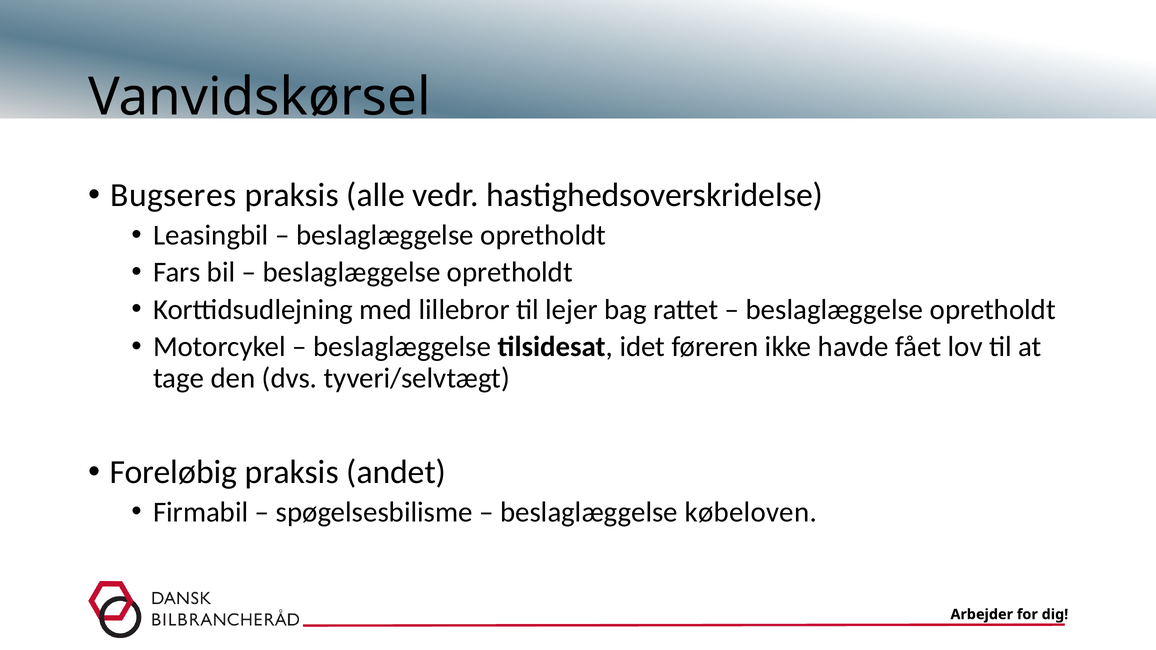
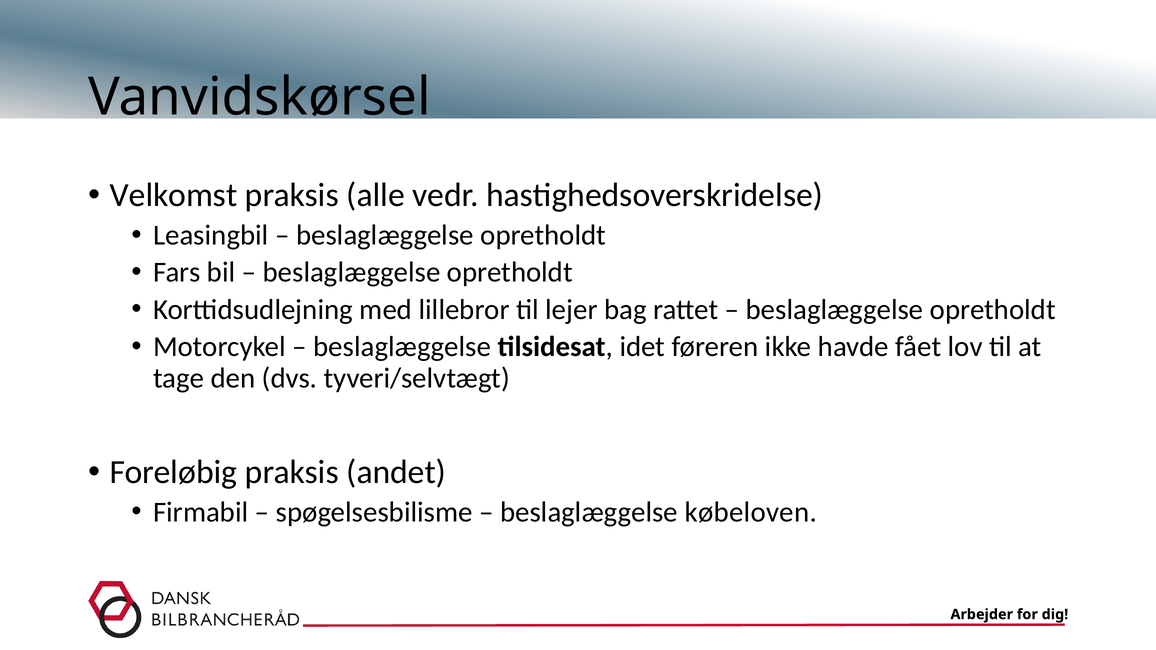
Bugseres: Bugseres -> Velkomst (174, 195)
